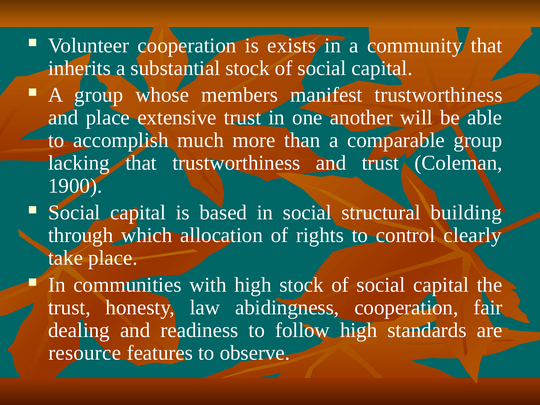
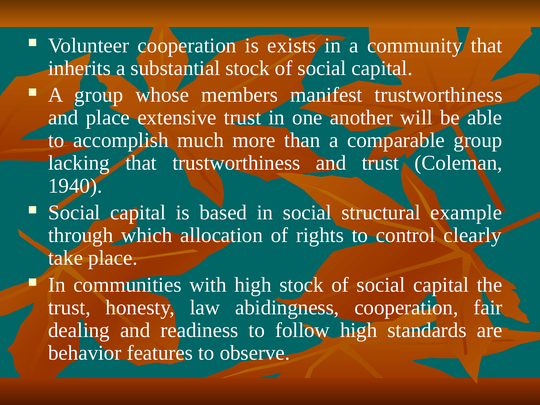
1900: 1900 -> 1940 (75, 186)
building: building -> example (466, 213)
resource: resource -> behavior (85, 353)
